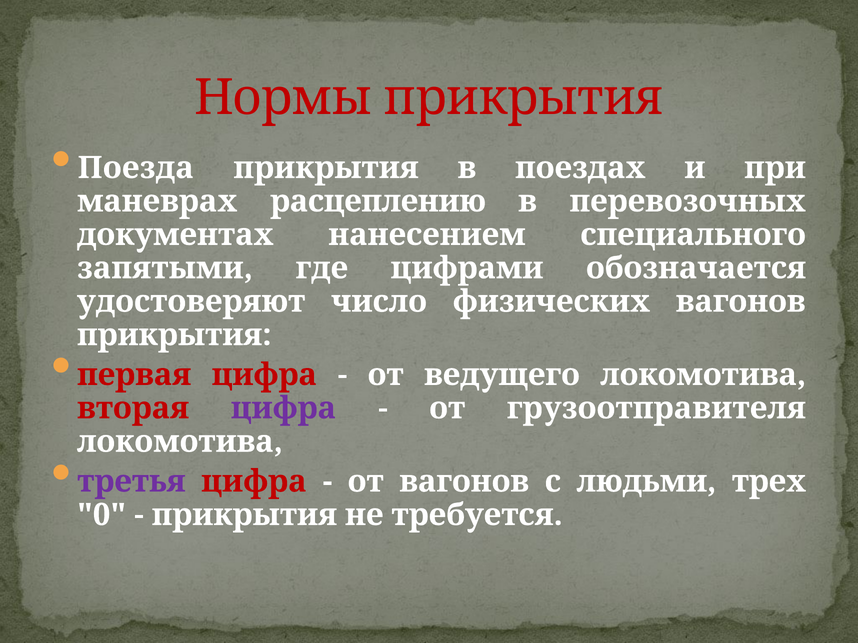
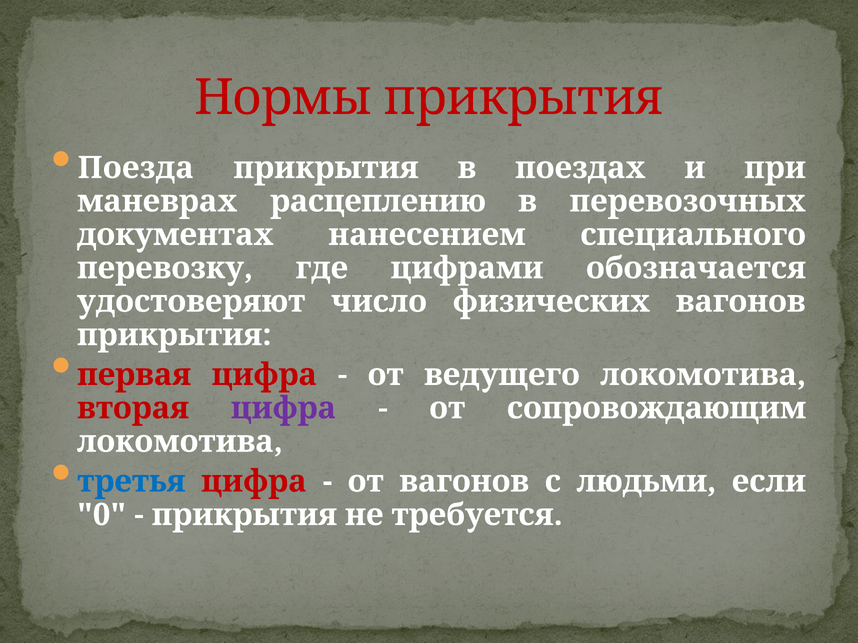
запятыми: запятыми -> перевозку (165, 268)
грузоотправителя: грузоотправителя -> сопровождающим (657, 408)
третья colour: purple -> blue (131, 482)
трех: трех -> если (769, 482)
